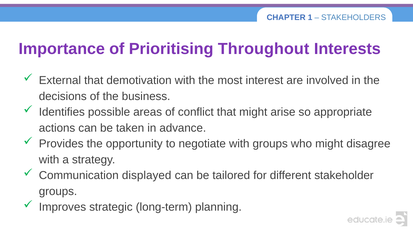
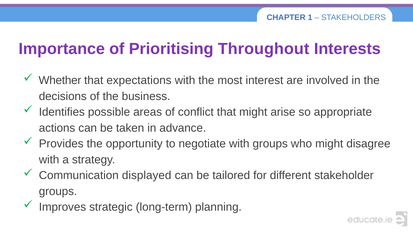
External: External -> Whether (60, 81)
demotivation: demotivation -> expectations (139, 81)
